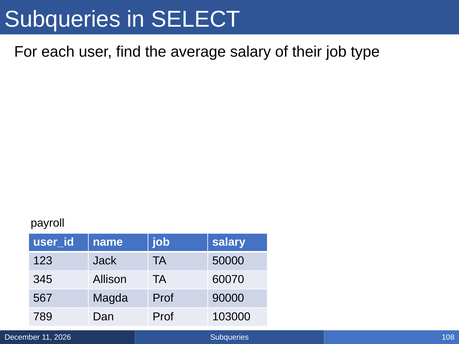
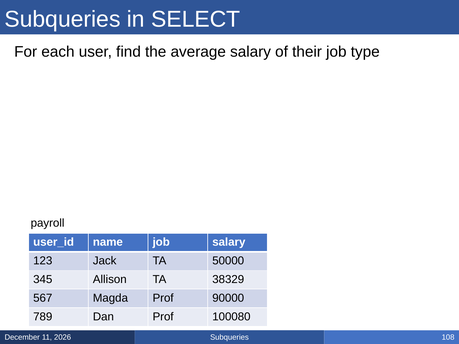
60070: 60070 -> 38329 (228, 280)
103000: 103000 -> 100080 (231, 317)
